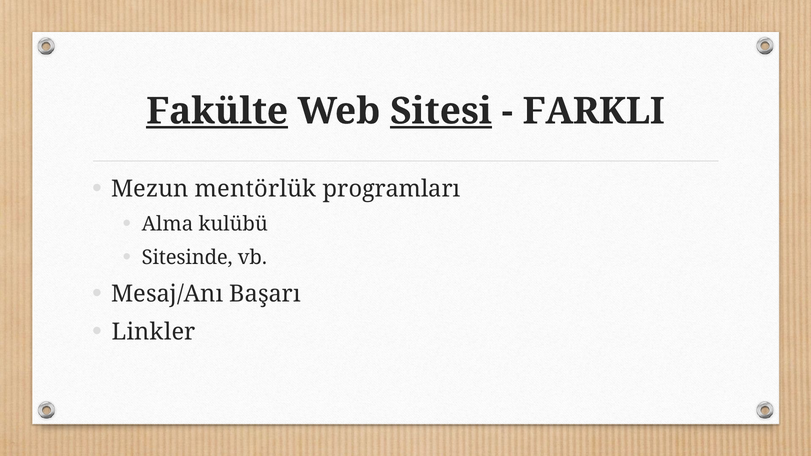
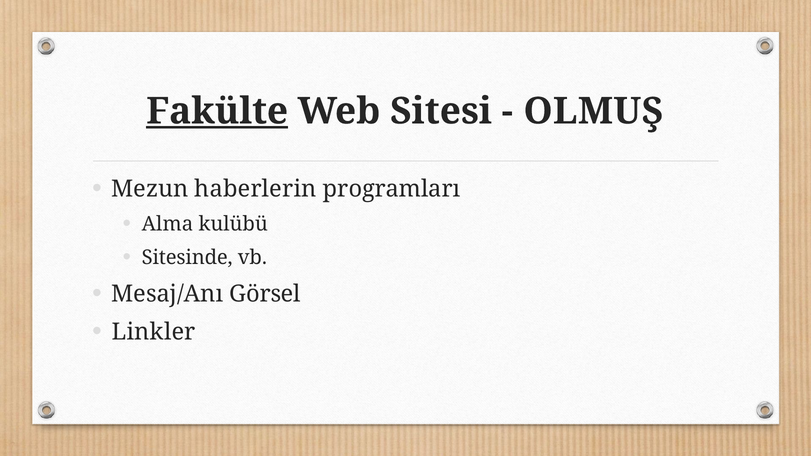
Sitesi underline: present -> none (441, 111)
FARKLI: FARKLI -> OLMUŞ (593, 111)
mentörlük: mentörlük -> haberlerin (256, 189)
Başarı: Başarı -> Görsel (265, 294)
